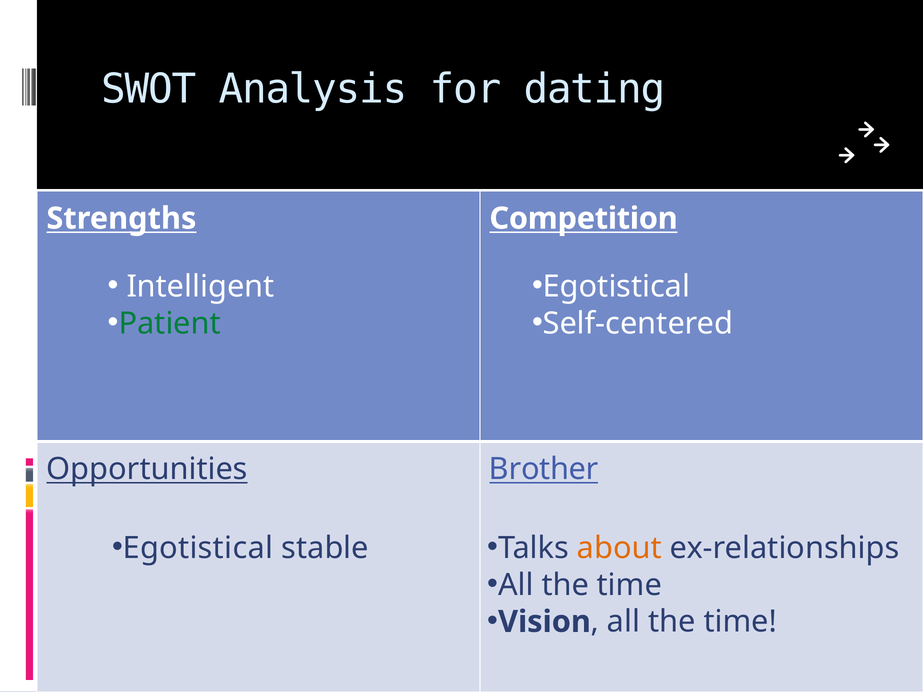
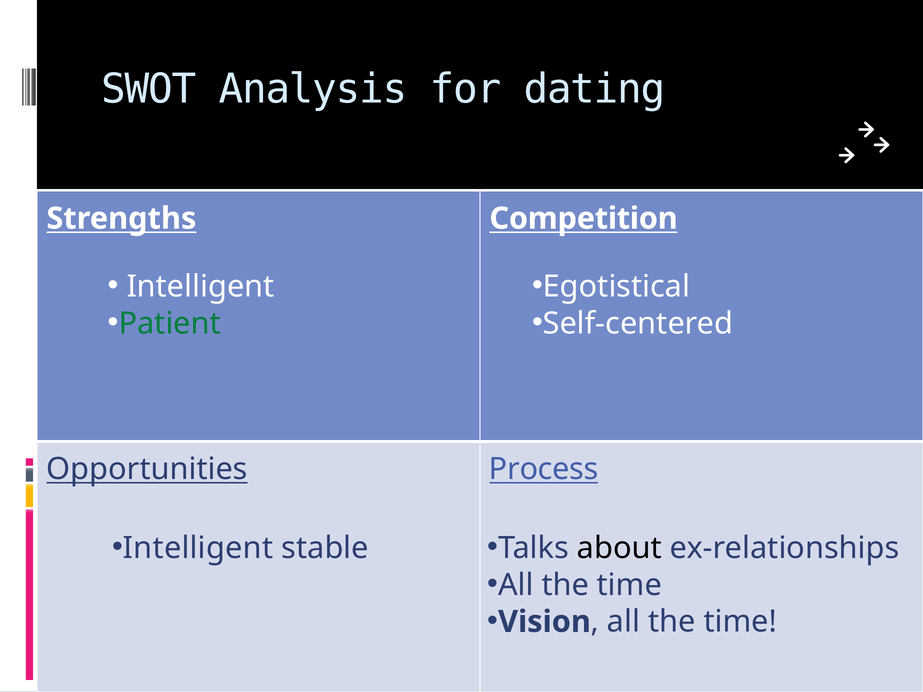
Brother: Brother -> Process (544, 469)
Egotistical: Egotistical -> Intelligent (198, 548)
about colour: orange -> black (619, 548)
